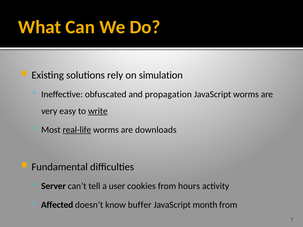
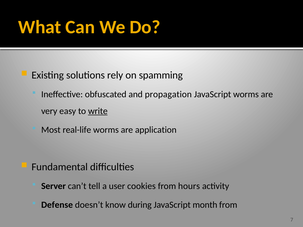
simulation: simulation -> spamming (161, 75)
real-life underline: present -> none (77, 130)
downloads: downloads -> application (156, 130)
Affected: Affected -> Defense (57, 205)
buffer: buffer -> during (140, 205)
